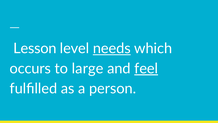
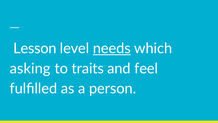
occurs: occurs -> asking (30, 68)
large: large -> traits (88, 68)
feel underline: present -> none (146, 68)
